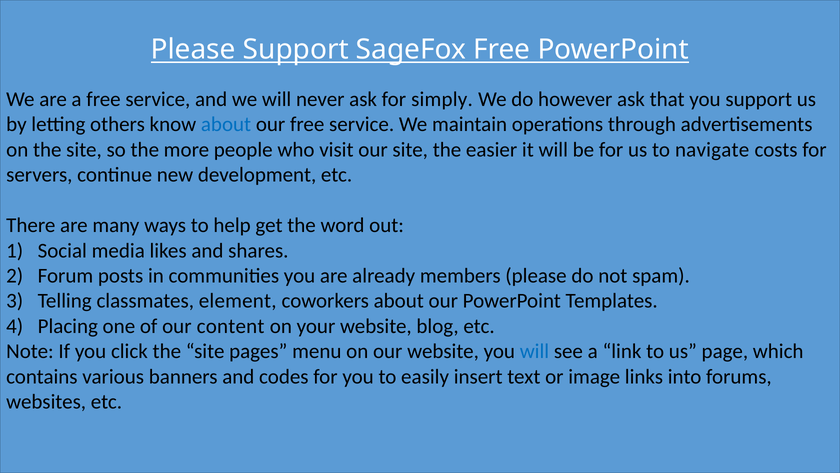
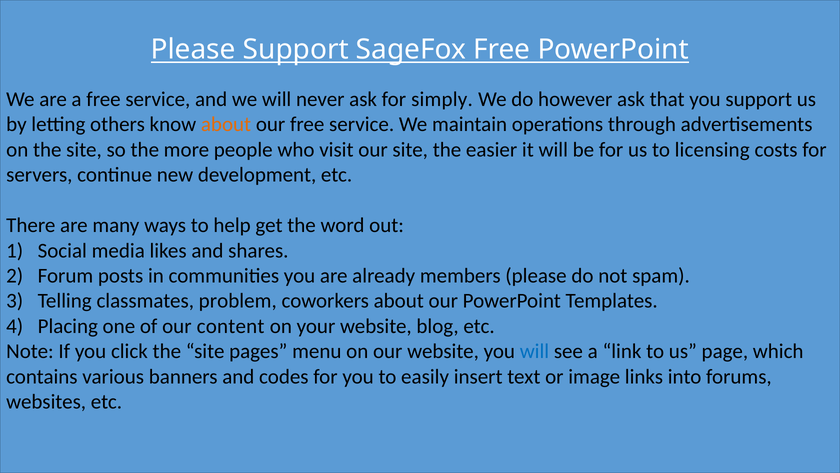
about colour: blue -> orange (226, 124)
navigate: navigate -> licensing (712, 149)
element: element -> problem (238, 301)
